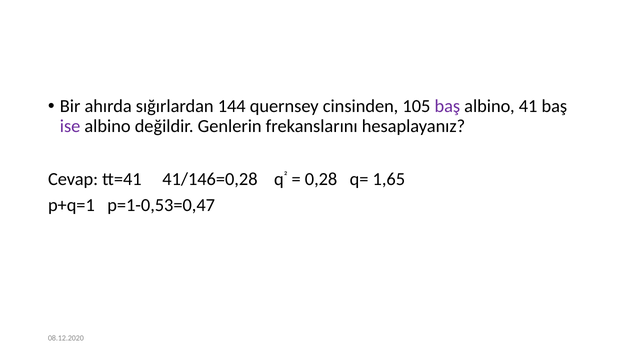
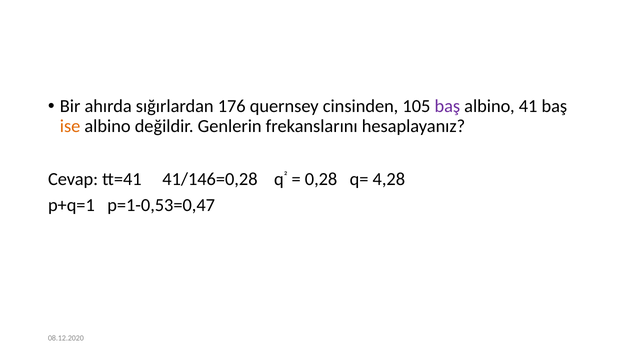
144: 144 -> 176 (232, 107)
ise colour: purple -> orange (70, 126)
1,65: 1,65 -> 4,28 (389, 179)
